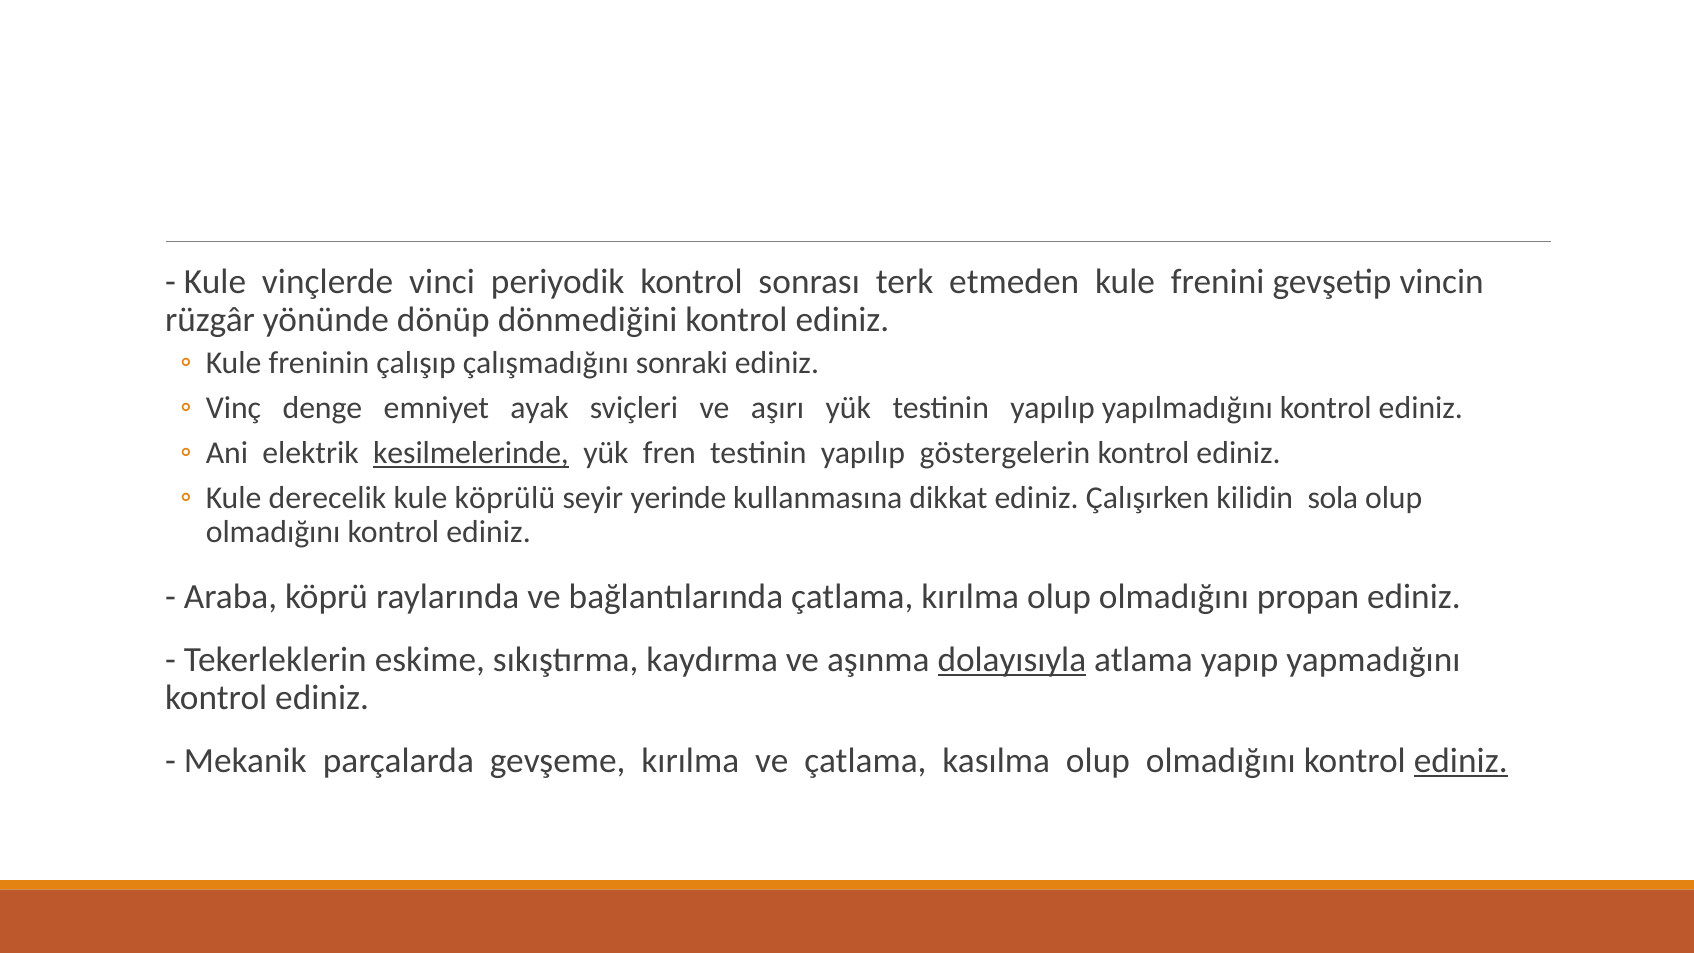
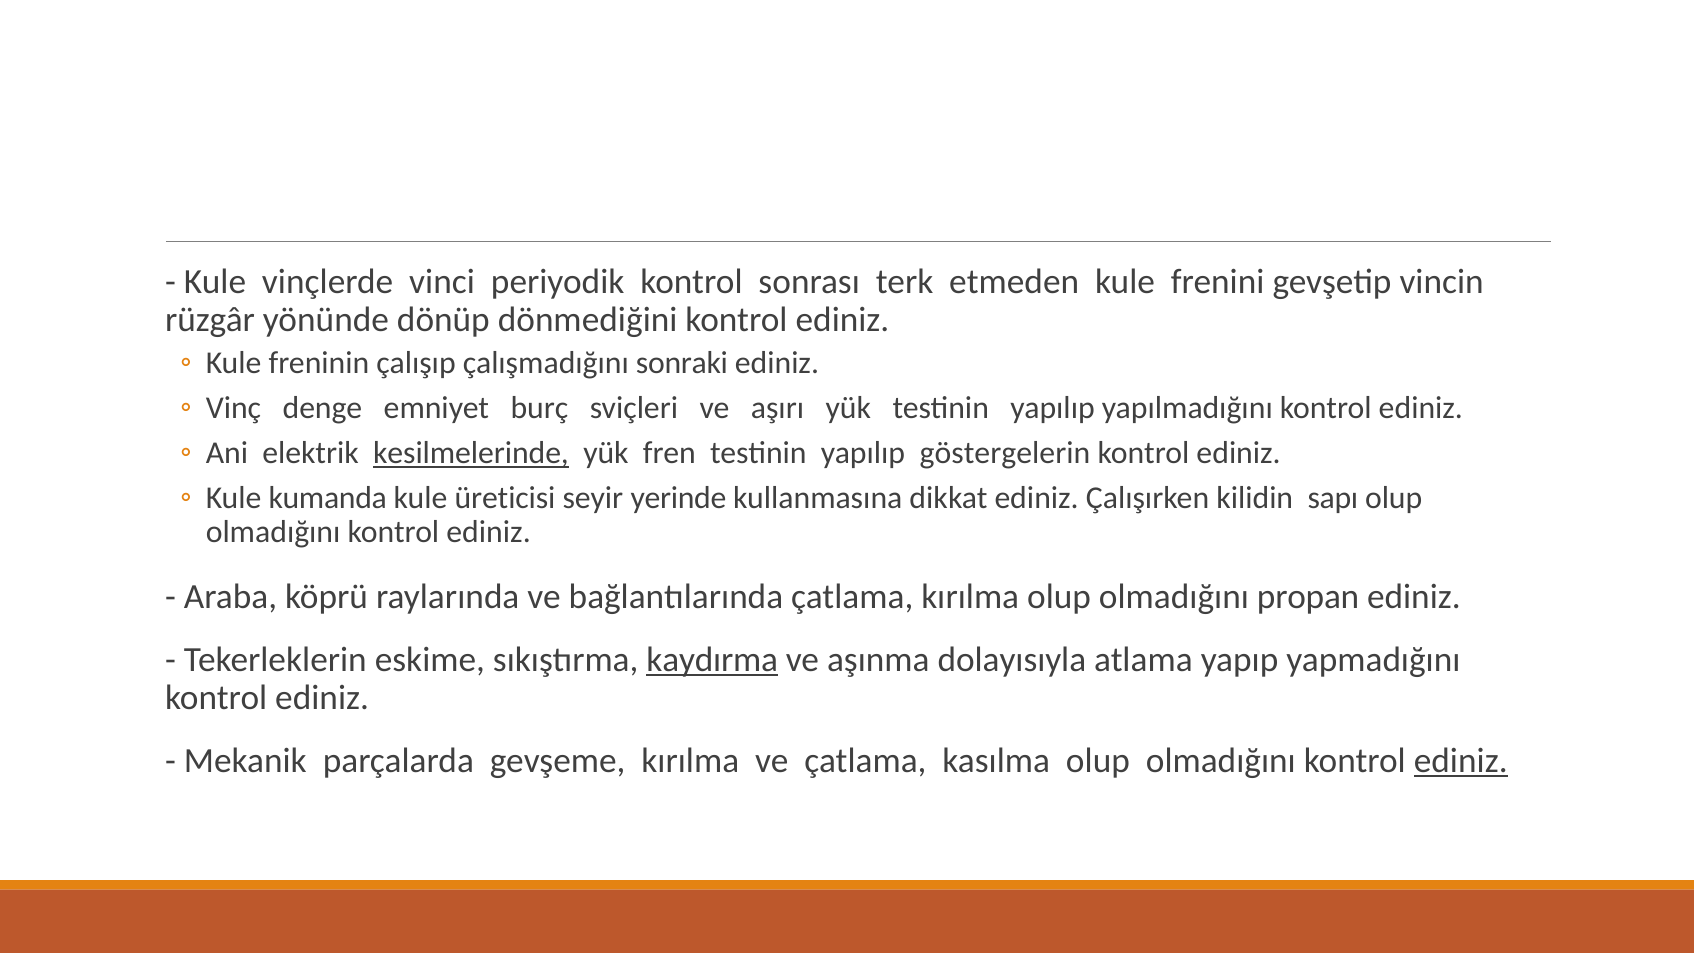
ayak: ayak -> burç (539, 408)
derecelik: derecelik -> kumanda (328, 498)
köprülü: köprülü -> üreticisi (505, 498)
sola: sola -> sapı (1333, 498)
kaydırma underline: none -> present (712, 660)
dolayısıyla underline: present -> none (1012, 660)
